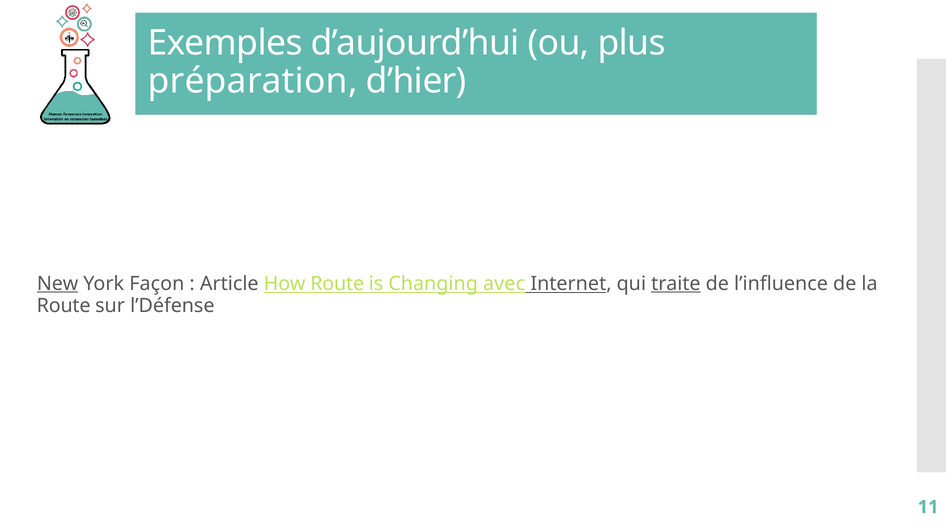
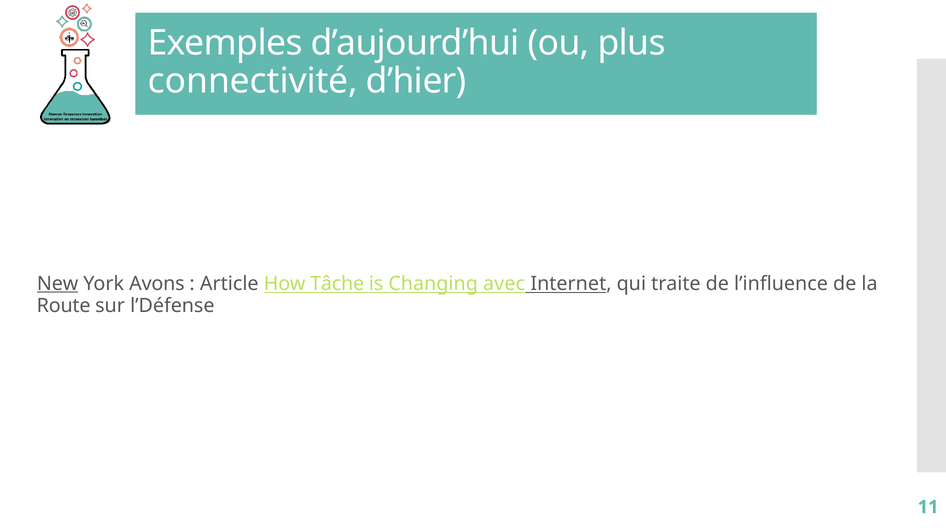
préparation: préparation -> connectivité (253, 81)
Façon: Façon -> Avons (157, 284)
How Route: Route -> Tâche (337, 284)
traite underline: present -> none (676, 284)
